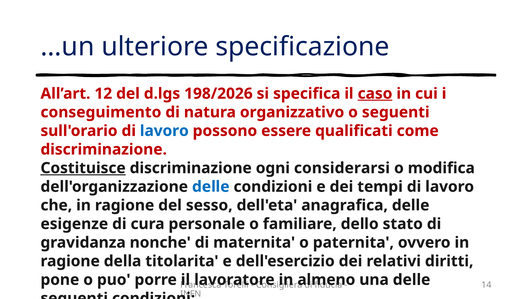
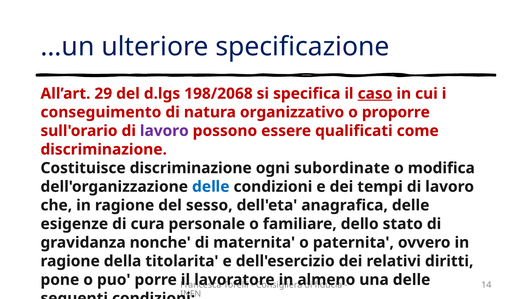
12: 12 -> 29 (103, 94)
198/2026: 198/2026 -> 198/2068 (218, 94)
o seguenti: seguenti -> proporre (396, 112)
lavoro colour: blue -> purple (164, 131)
Costituisce underline: present -> none (83, 168)
considerarsi: considerarsi -> subordinate (342, 168)
